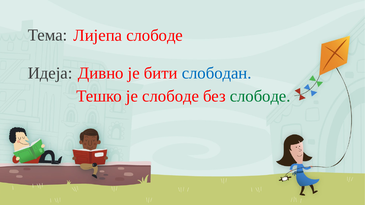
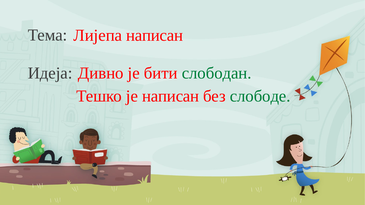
Лијепа слободе: слободе -> написан (155, 35)
слободан colour: blue -> green (217, 73)
је слободе: слободе -> написан (171, 96)
